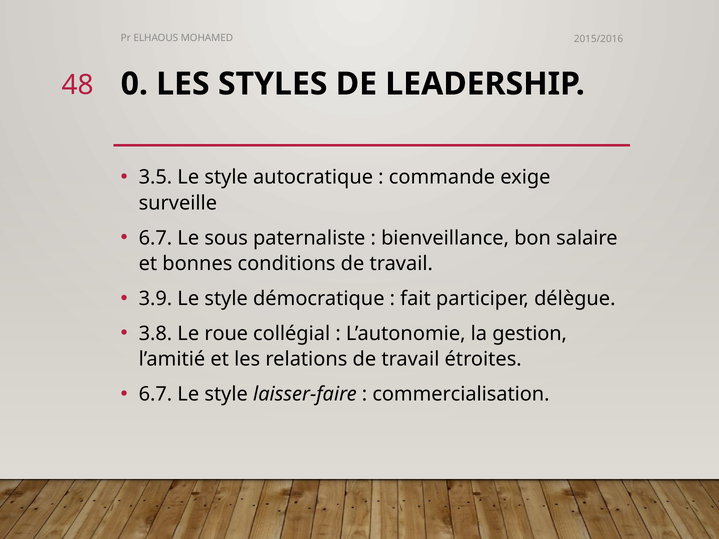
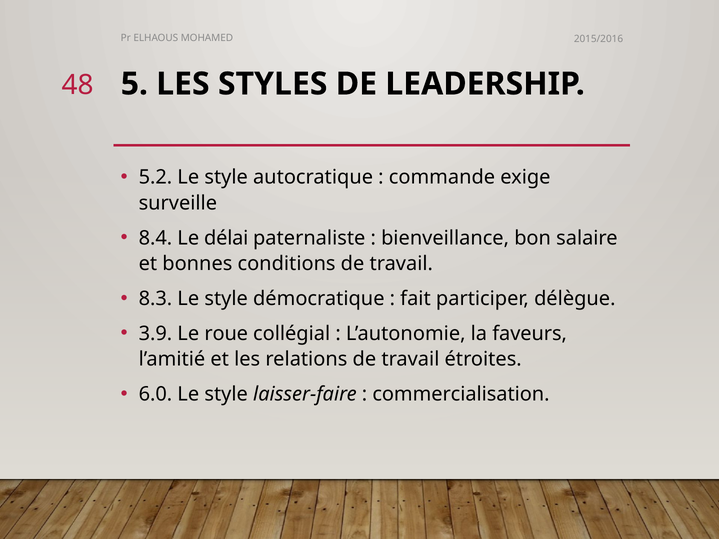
0: 0 -> 5 (134, 84)
3.5: 3.5 -> 5.2 (155, 177)
6.7: 6.7 -> 8.4 (155, 238)
sous: sous -> délai (226, 238)
3.9: 3.9 -> 8.3 (155, 299)
3.8: 3.8 -> 3.9 (155, 334)
gestion: gestion -> faveurs (530, 334)
6.7: 6.7 -> 6.0 (155, 394)
